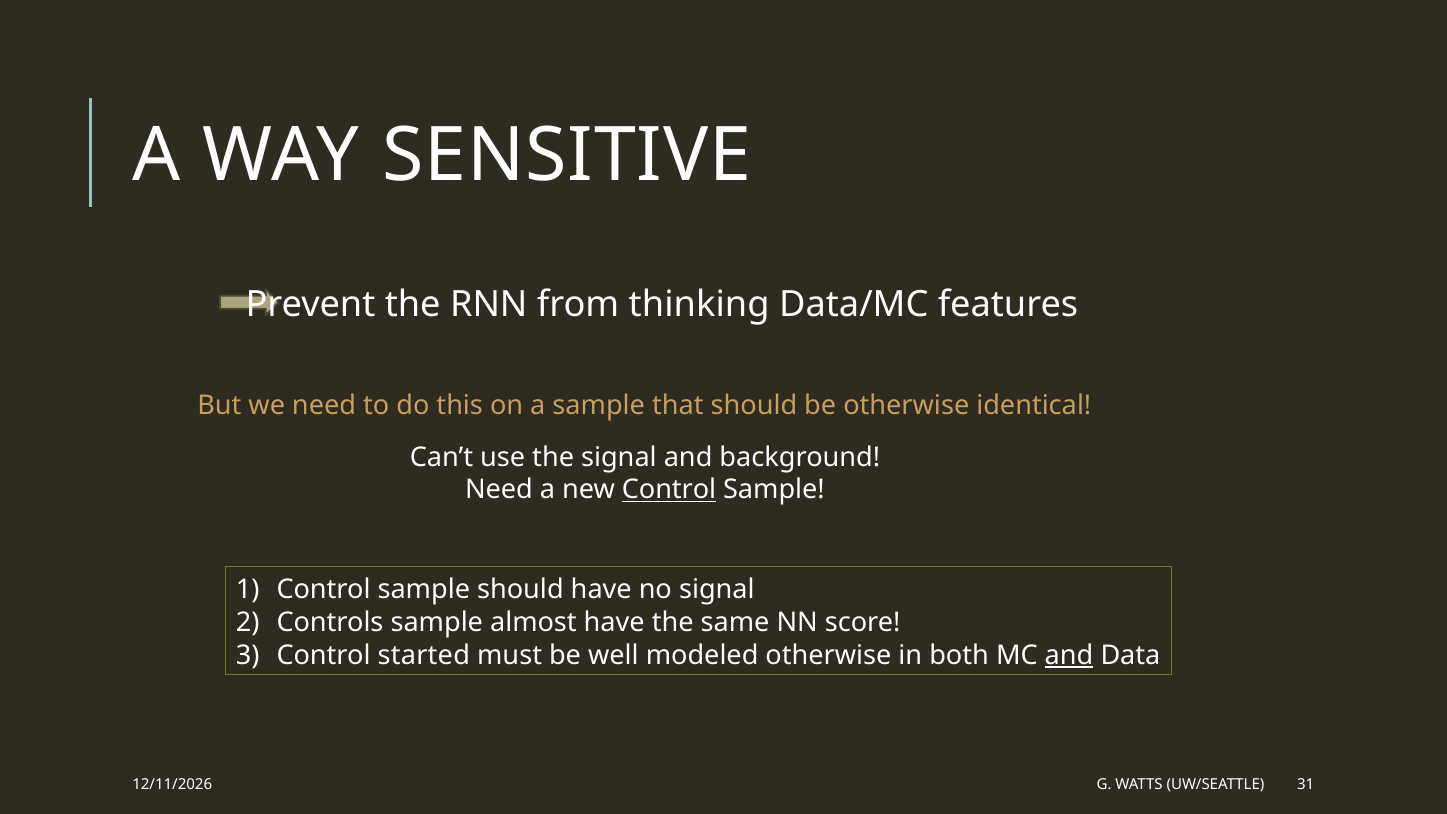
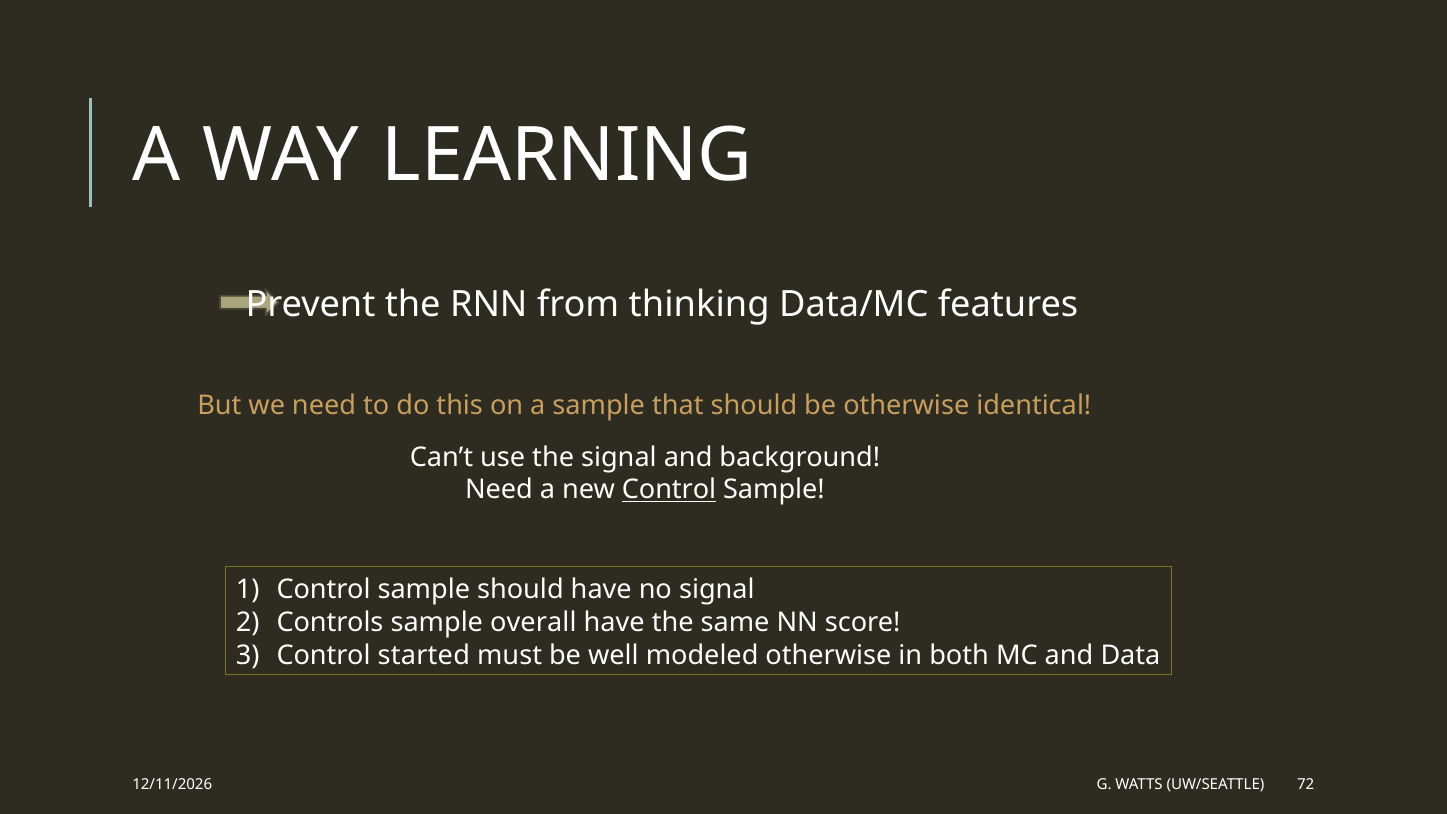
SENSITIVE: SENSITIVE -> LEARNING (567, 155)
almost: almost -> overall (533, 623)
and underline: present -> none (1069, 655)
31: 31 -> 72 (1306, 784)
